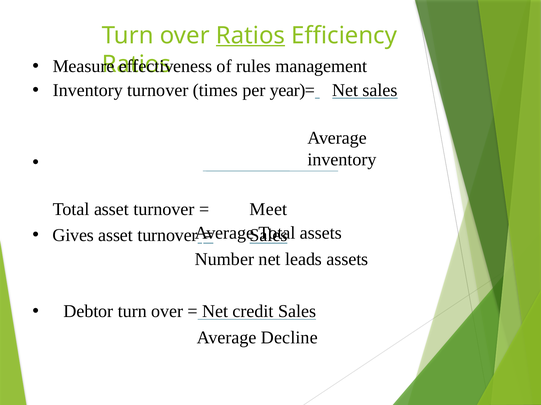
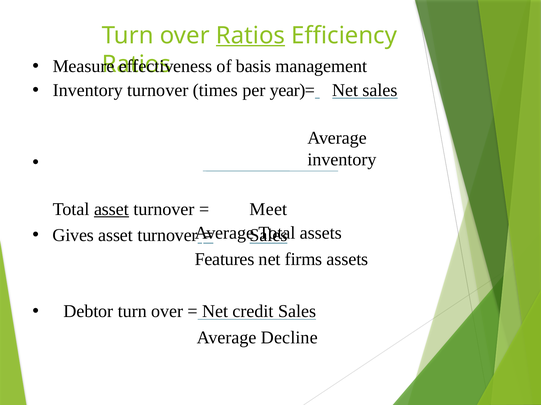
rules: rules -> basis (254, 67)
asset underline: none -> present (111, 209)
Number: Number -> Features (225, 260)
leads: leads -> firms (304, 260)
